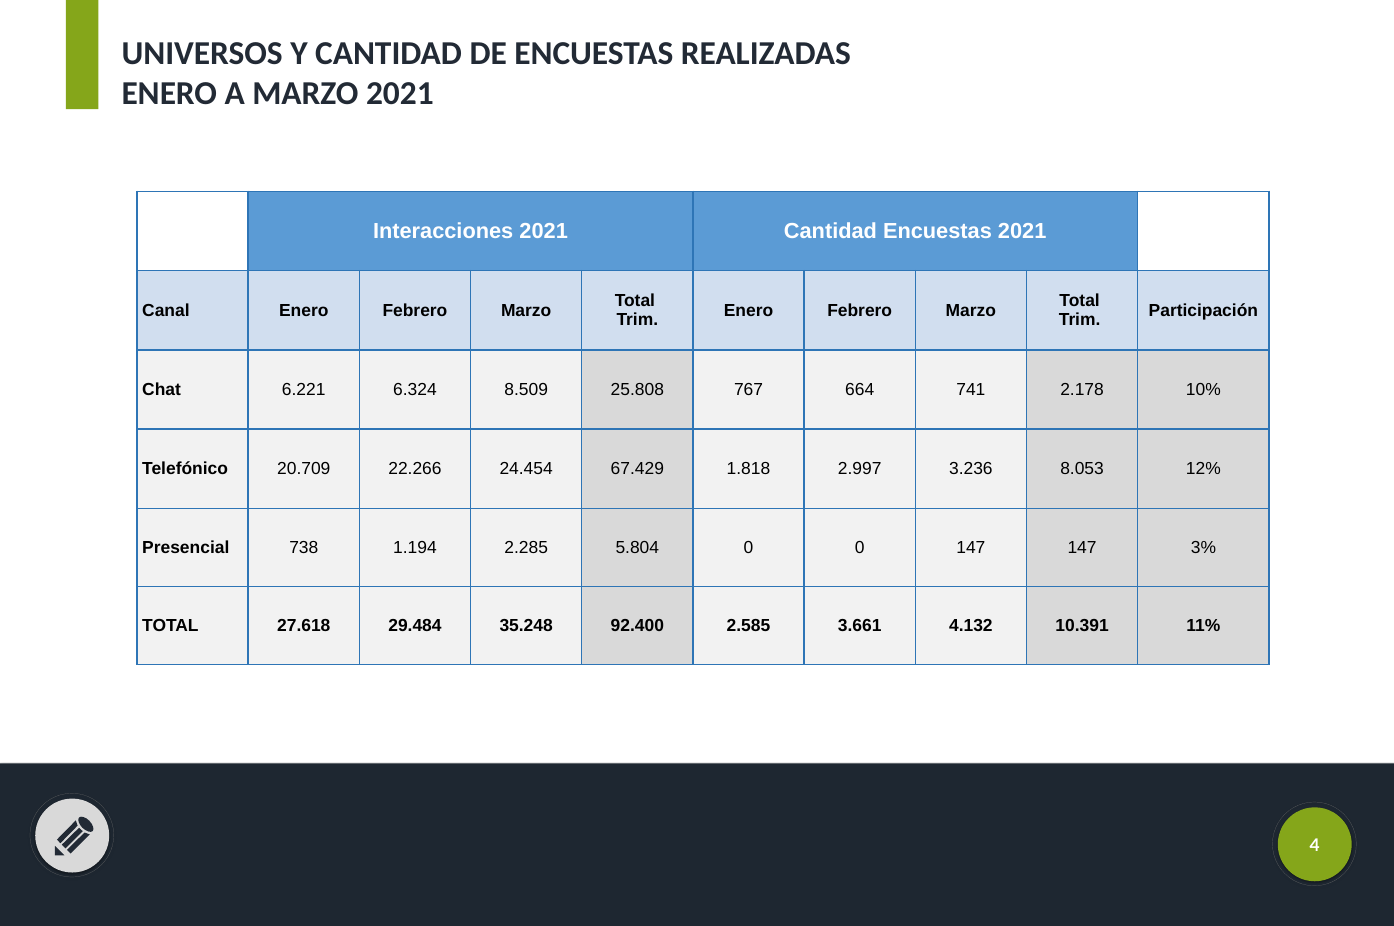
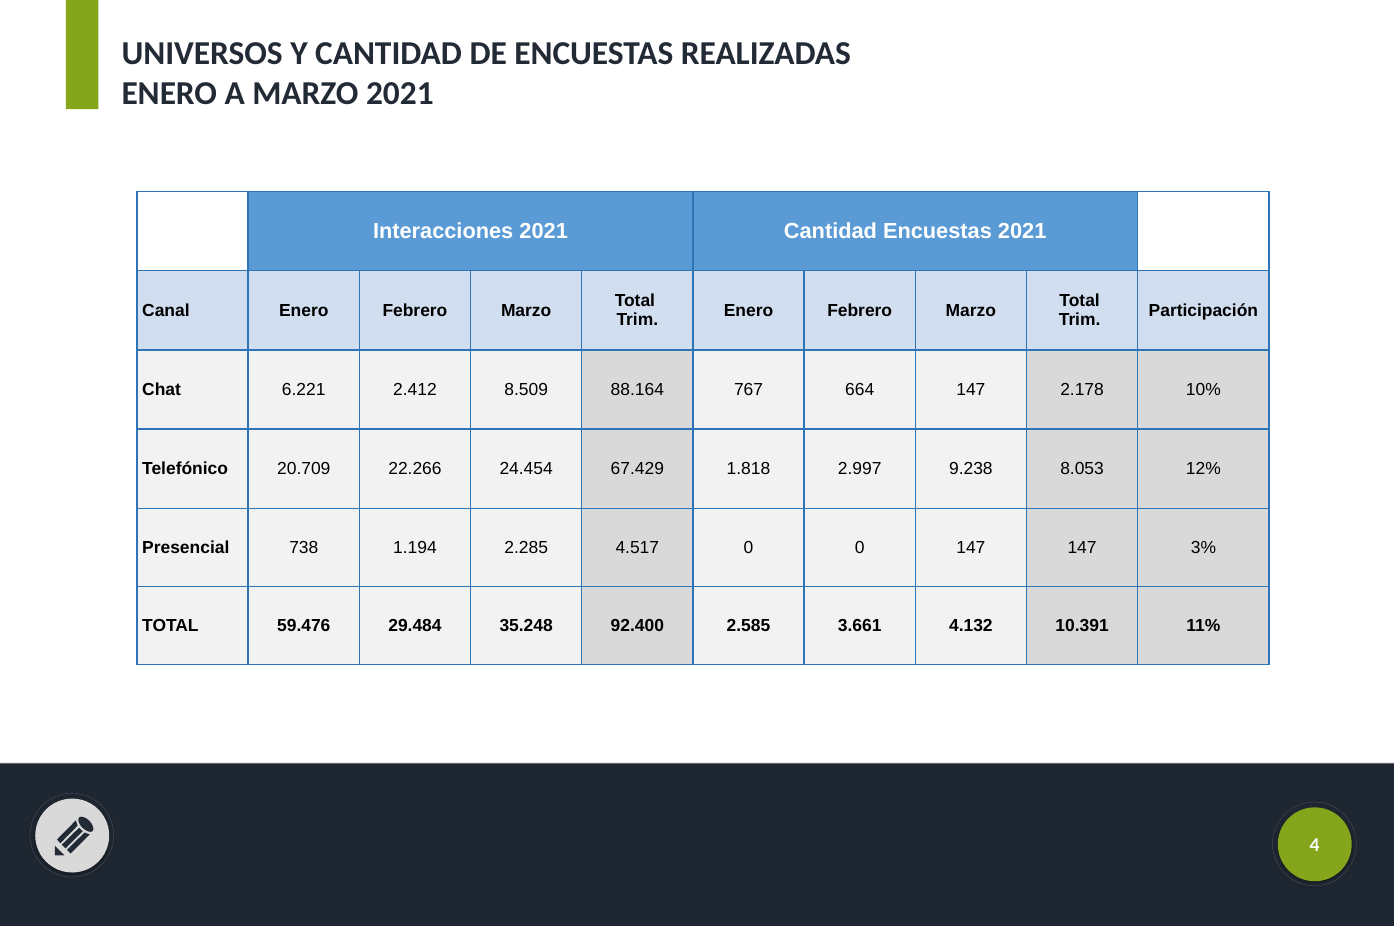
6.324: 6.324 -> 2.412 (415, 390)
25.808: 25.808 -> 88.164 (637, 390)
664 741: 741 -> 147 (971, 390)
3.236: 3.236 -> 9.238 (971, 469)
5.804: 5.804 -> 4.517 (637, 548)
27.618: 27.618 -> 59.476 (304, 626)
